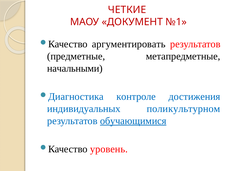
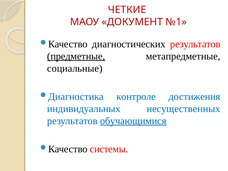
аргументировать: аргументировать -> диагностических (129, 44)
предметные underline: none -> present (76, 56)
начальными: начальными -> социальные (75, 68)
поликультурном: поликультурном -> несущественных (184, 109)
уровень: уровень -> системы (109, 149)
